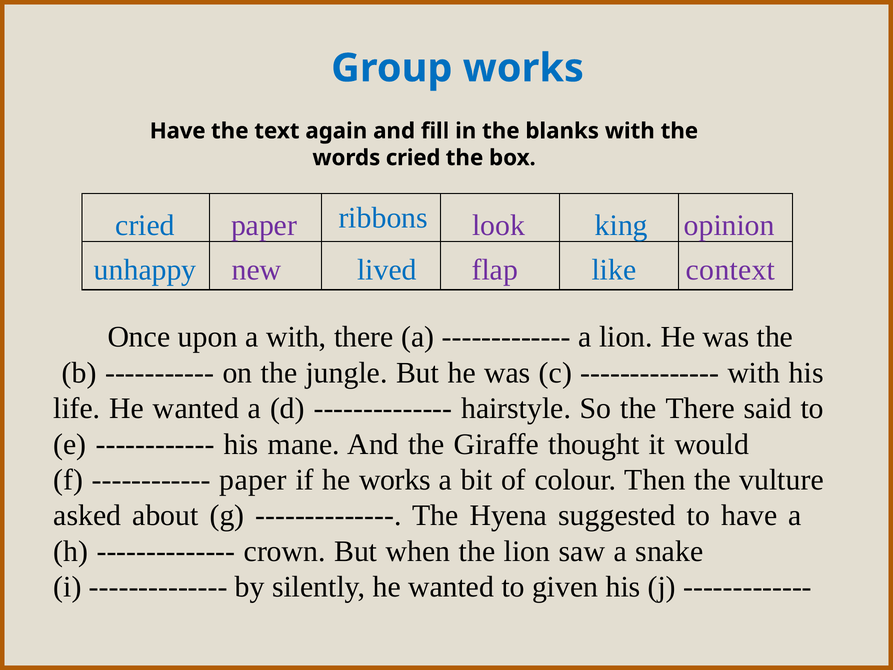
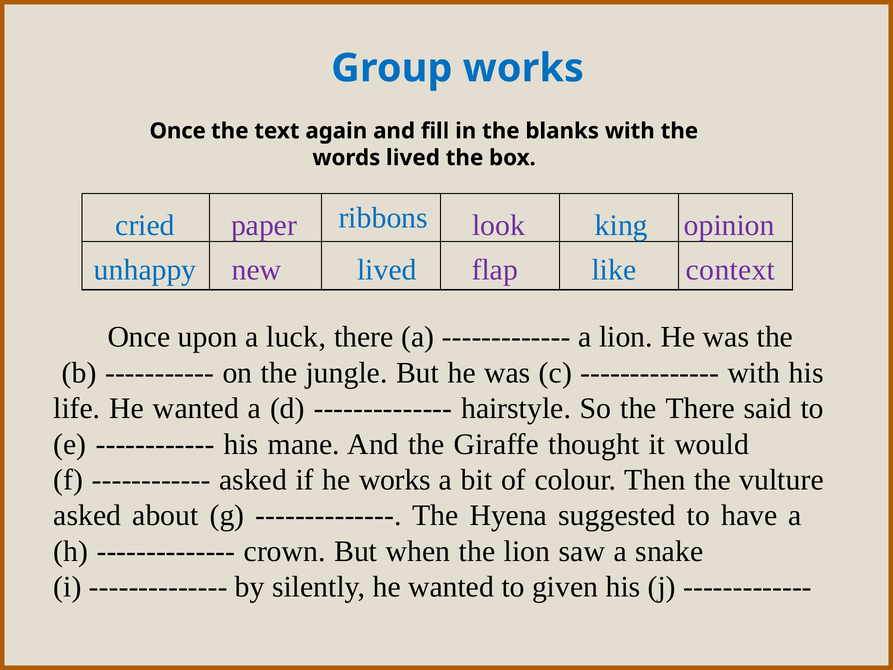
Have: Have -> Once (178, 131)
words cried: cried -> lived (413, 158)
a with: with -> luck (296, 337)
paper: paper -> asked (253, 480)
